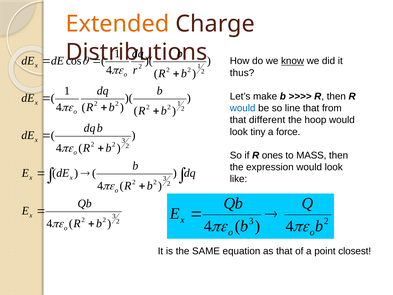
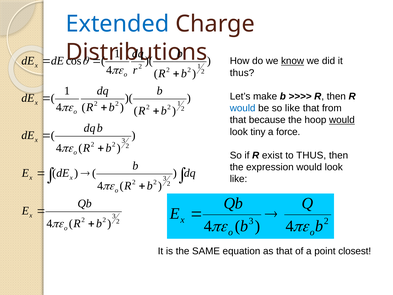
Extended colour: orange -> blue (117, 24)
so line: line -> like (292, 108)
different: different -> because (267, 120)
would underline: none -> present (342, 120)
ones: ones -> exist (272, 155)
to MASS: MASS -> THUS (311, 155)
